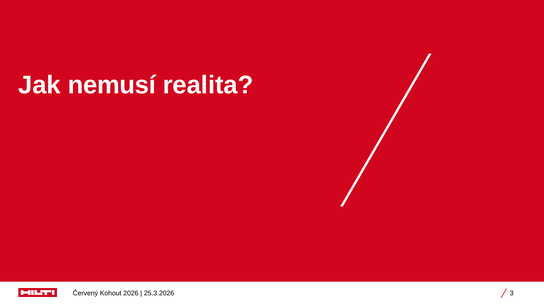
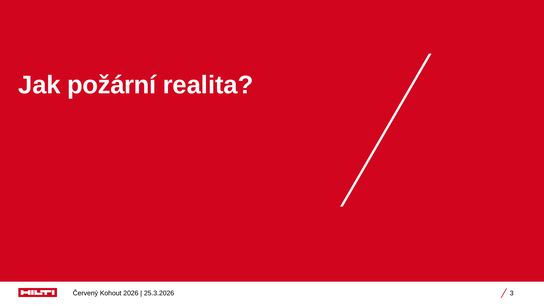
nemusí: nemusí -> požární (112, 85)
